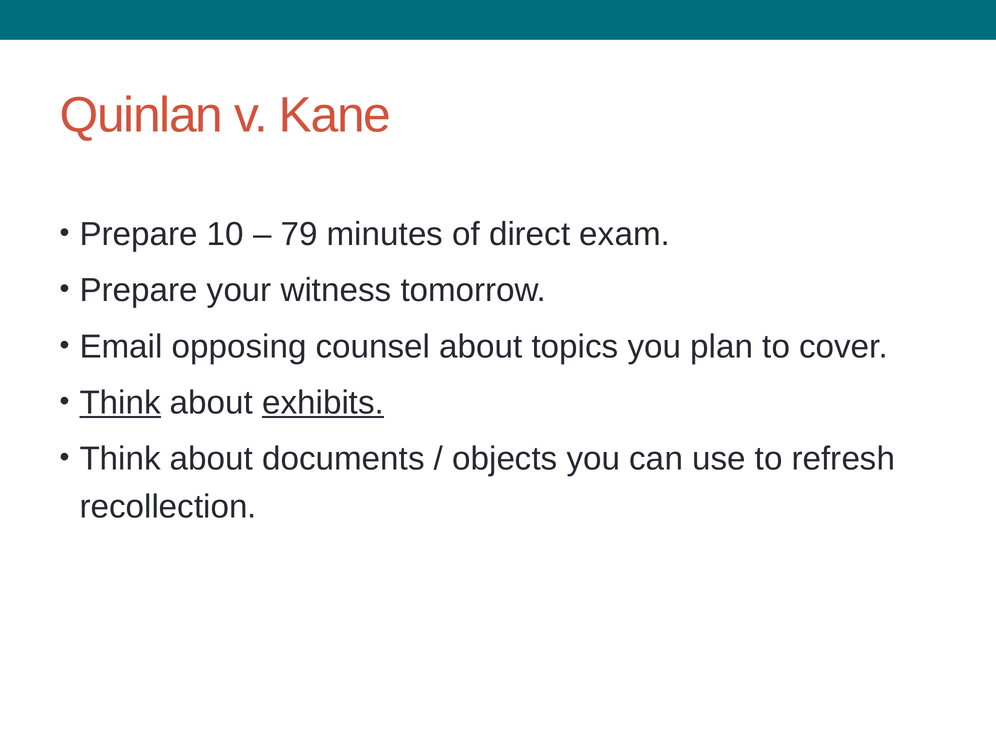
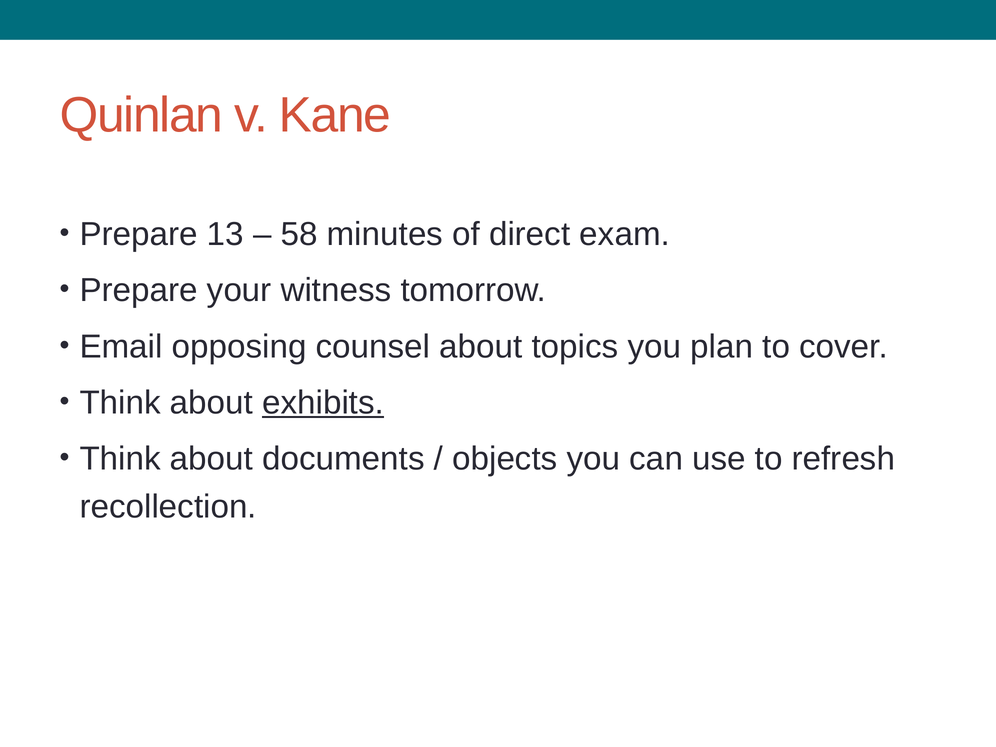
10: 10 -> 13 (225, 234)
79: 79 -> 58 (299, 234)
Think underline: present -> none (120, 403)
